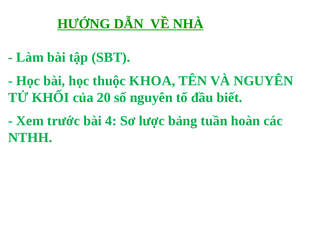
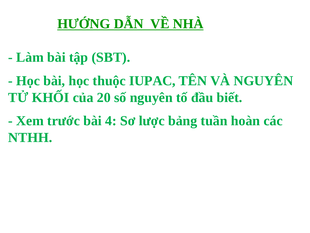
KHOA: KHOA -> IUPAC (152, 81)
